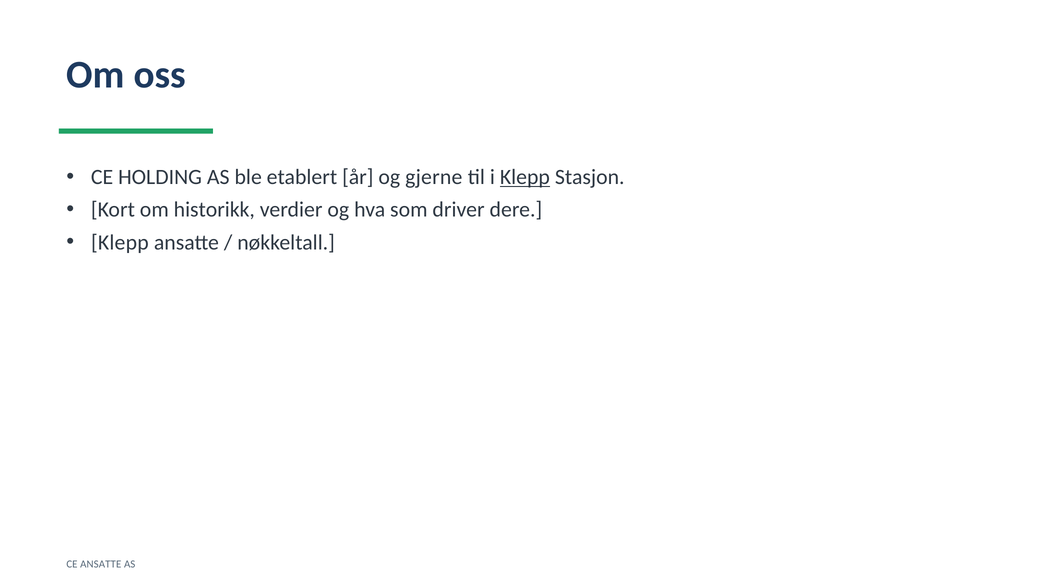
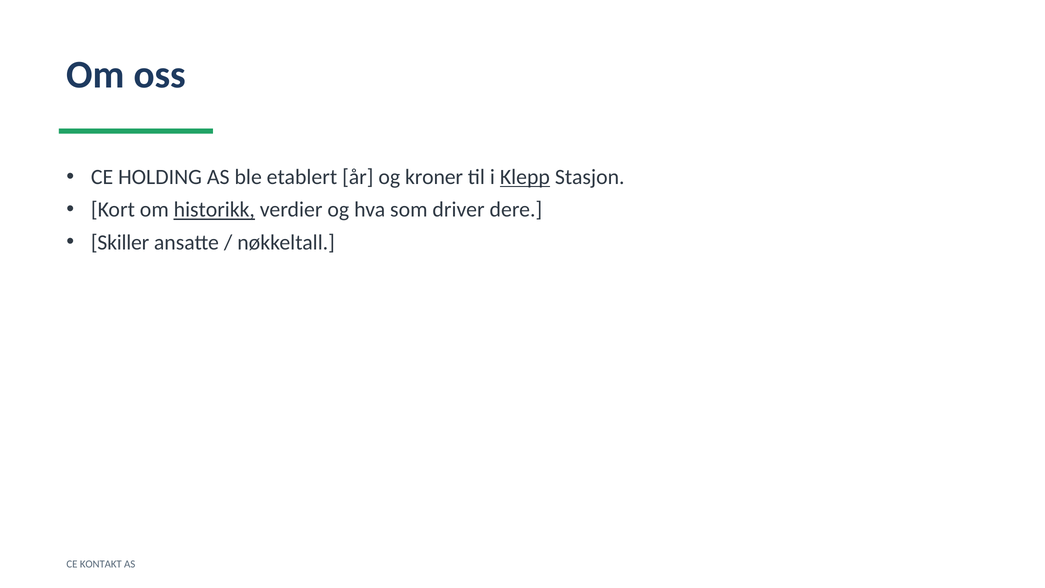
gjerne: gjerne -> kroner (434, 177)
historikk underline: none -> present (214, 210)
Klepp: Klepp -> Skiller (120, 242)
CE ANSATTE: ANSATTE -> KONTAKT (101, 564)
